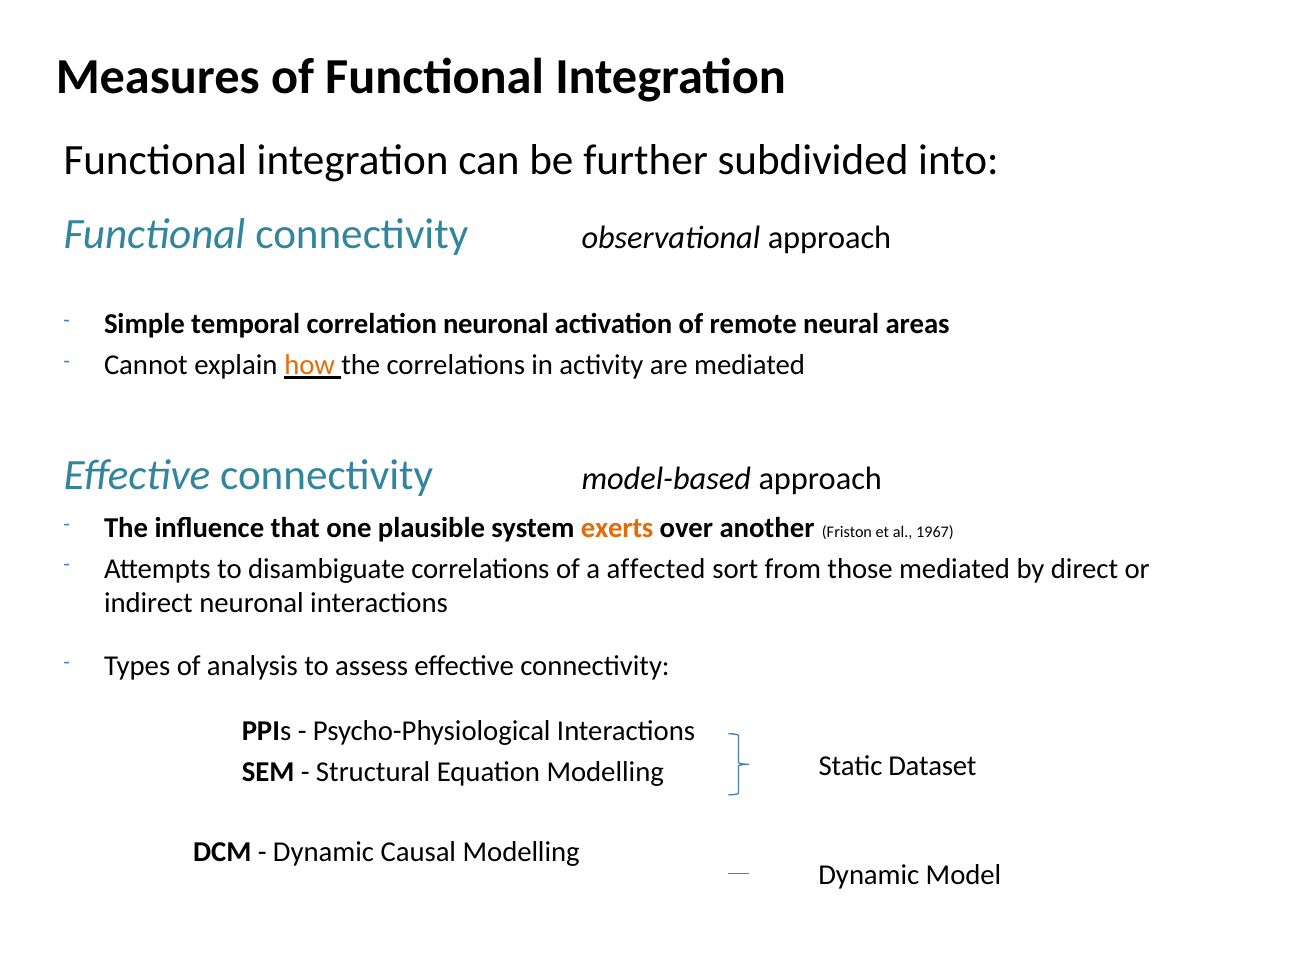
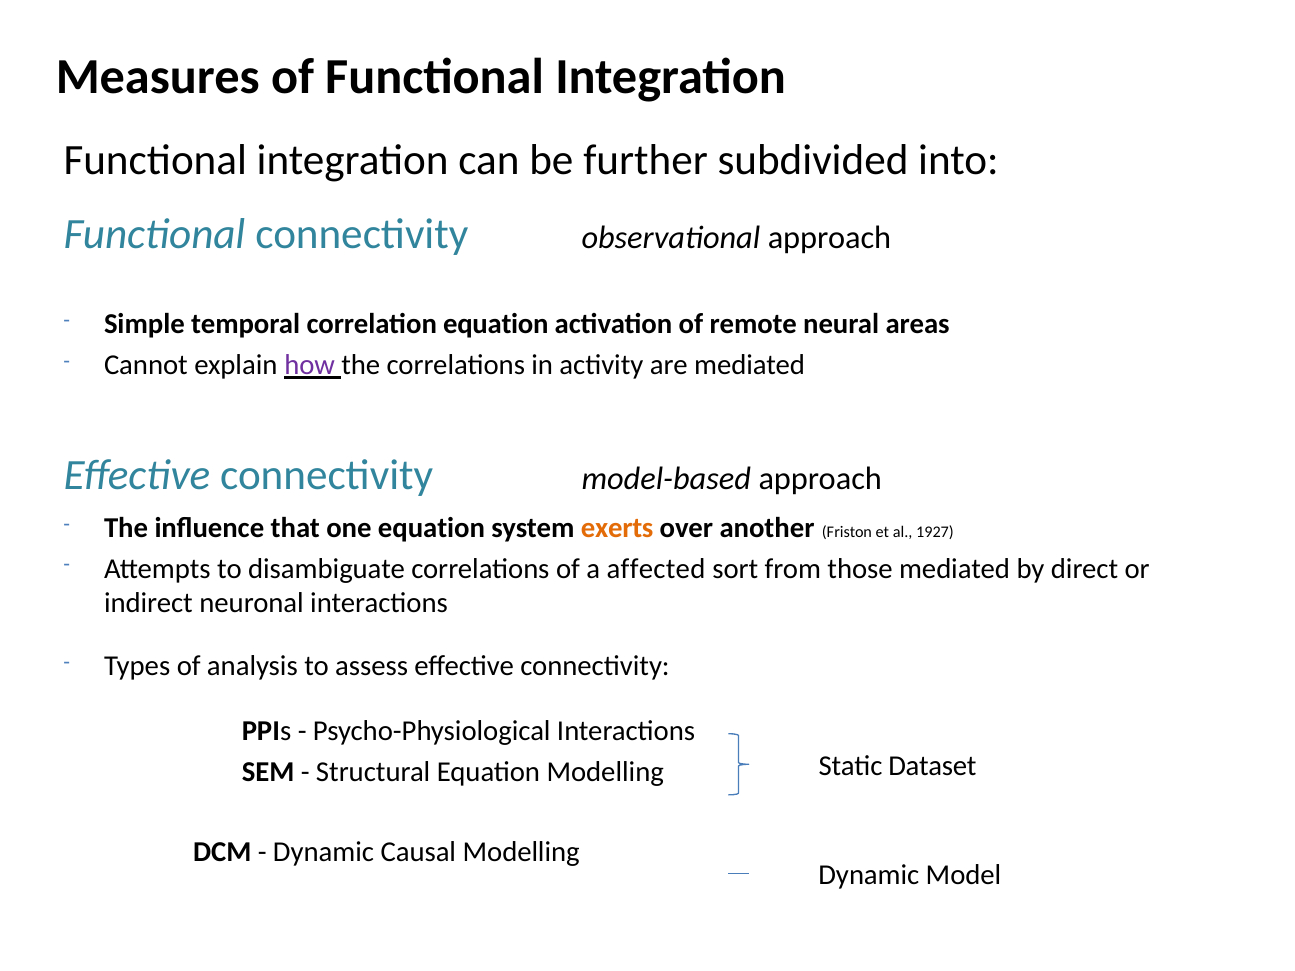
correlation neuronal: neuronal -> equation (496, 324)
how colour: orange -> purple (310, 365)
one plausible: plausible -> equation (431, 528)
1967: 1967 -> 1927 (935, 533)
